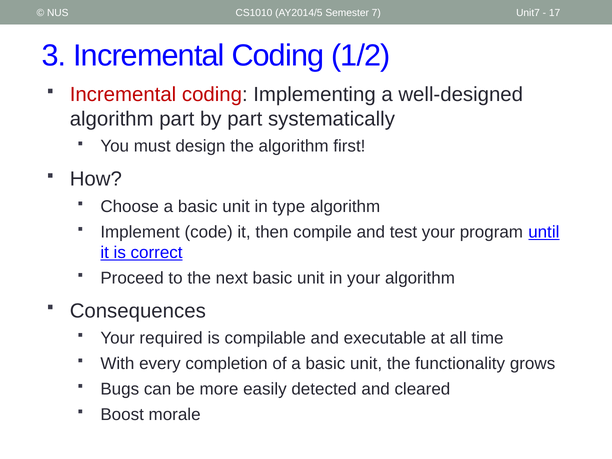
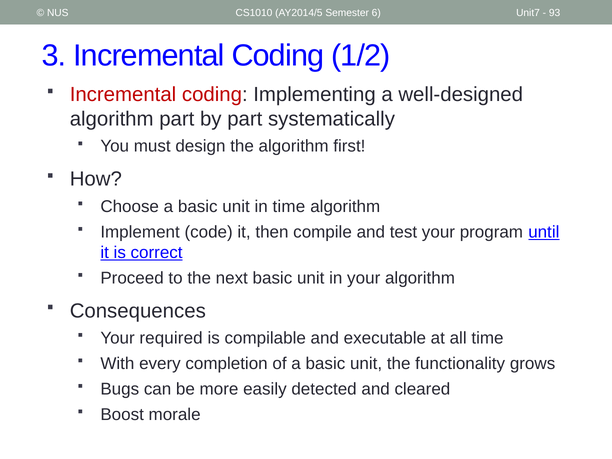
7: 7 -> 6 (376, 13)
17: 17 -> 93 (555, 13)
in type: type -> time (289, 206)
